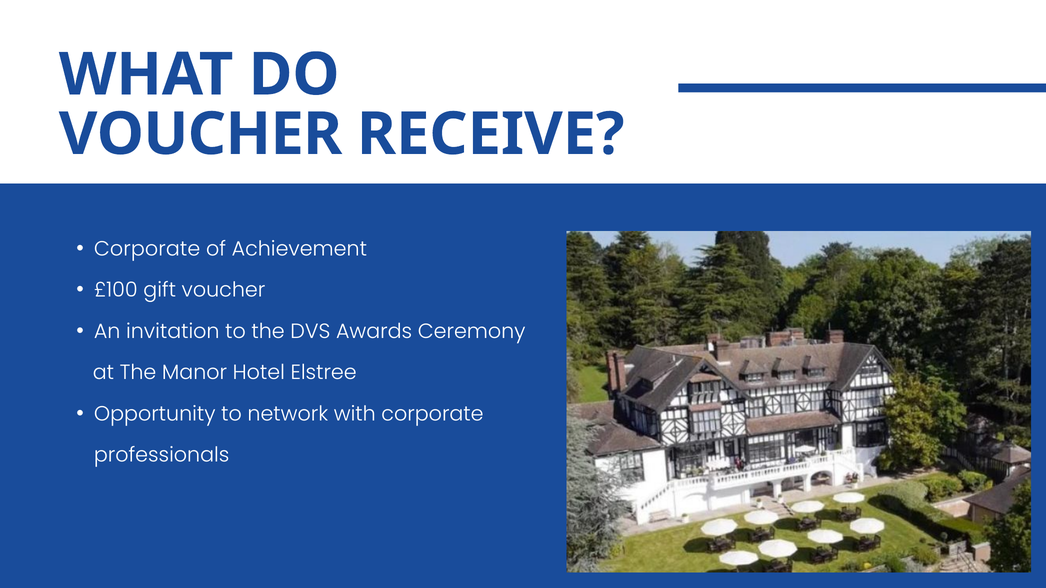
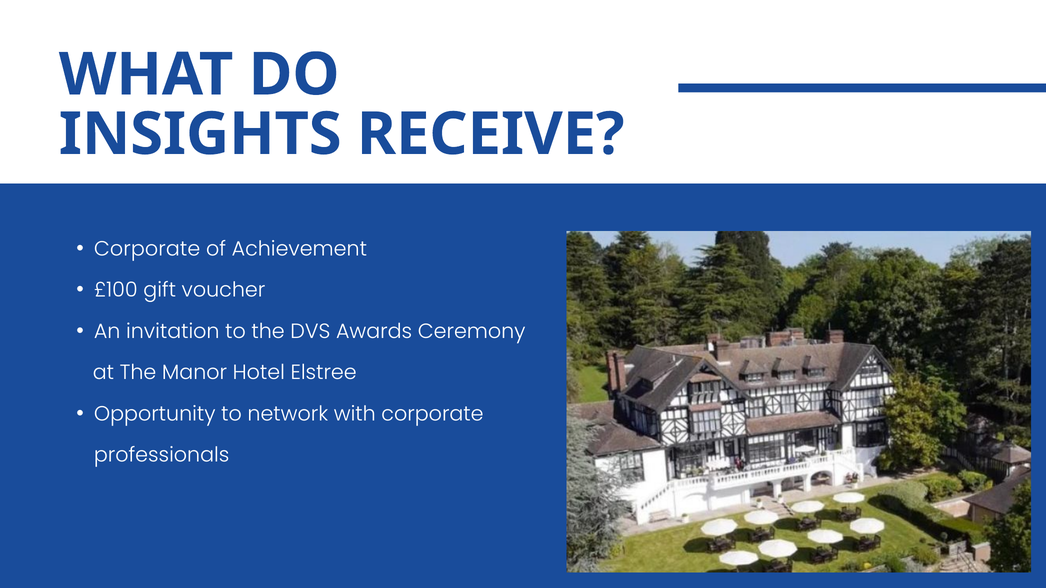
VOUCHER: VOUCHER -> INSIGHTS (200, 134)
